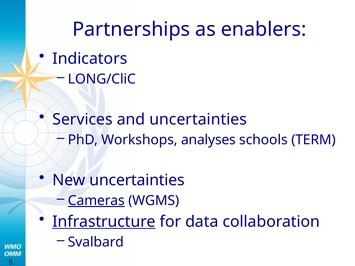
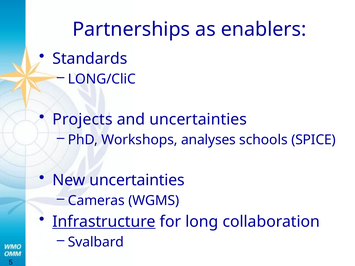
Indicators: Indicators -> Standards (90, 59)
Services: Services -> Projects (82, 120)
TERM: TERM -> SPICE (314, 140)
Cameras underline: present -> none (96, 201)
data: data -> long (202, 222)
